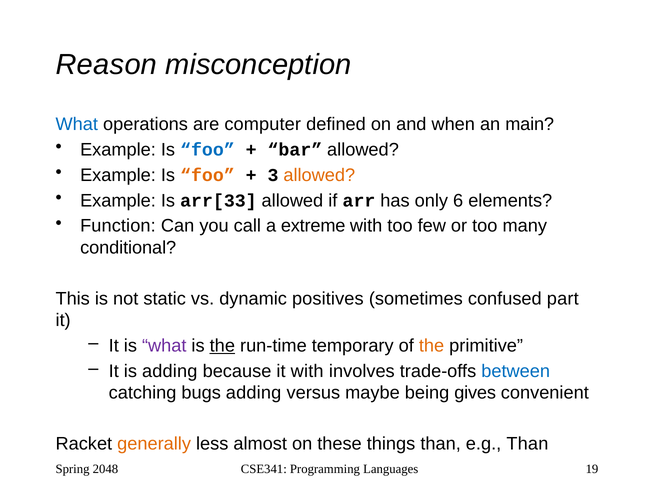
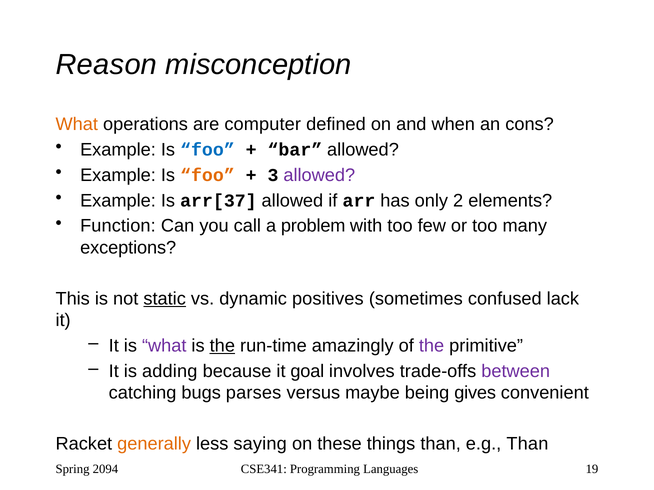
What colour: blue -> orange (77, 124)
main: main -> cons (530, 124)
allowed colour: orange -> purple (319, 175)
arr[33: arr[33 -> arr[37 (218, 201)
6: 6 -> 2 (458, 201)
extreme: extreme -> problem (313, 226)
conditional: conditional -> exceptions (128, 248)
static underline: none -> present (165, 299)
part: part -> lack (563, 299)
temporary: temporary -> amazingly (353, 346)
the colour: orange -> purple (432, 346)
it with: with -> goal (307, 372)
between colour: blue -> purple (516, 372)
bugs adding: adding -> parses (254, 393)
almost: almost -> saying (260, 444)
2048: 2048 -> 2094 (105, 470)
